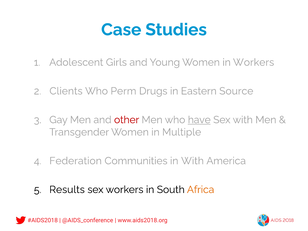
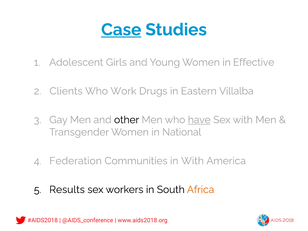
Case underline: none -> present (121, 30)
in Workers: Workers -> Effective (254, 62)
Perm: Perm -> Work (123, 91)
Source: Source -> Villalba (236, 91)
other colour: red -> black (127, 120)
Multiple: Multiple -> National (182, 132)
